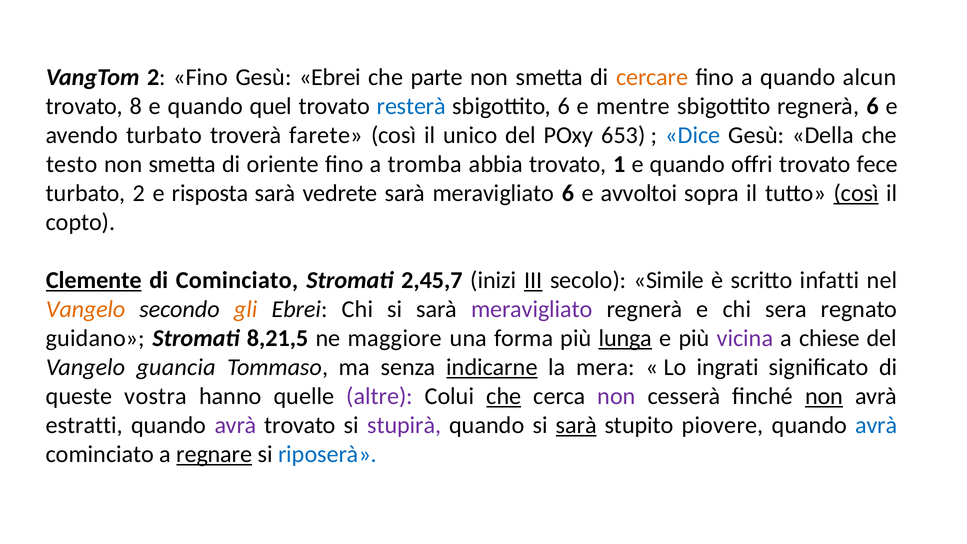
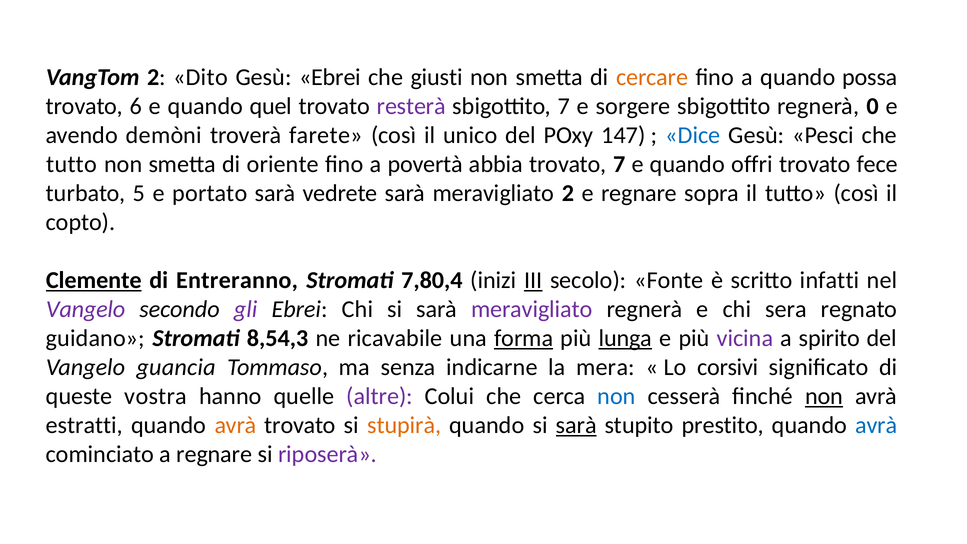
2 Fino: Fino -> Dito (201, 77)
parte: parte -> giusti (437, 77)
alcun: alcun -> possa (870, 77)
8: 8 -> 6 (136, 106)
resterà colour: blue -> purple (411, 106)
sbigottito 6: 6 -> 7 (564, 106)
mentre: mentre -> sorgere (633, 106)
regnerà 6: 6 -> 0 (873, 106)
avendo turbato: turbato -> demòni (164, 135)
653: 653 -> 147 (623, 135)
Della: Della -> Pesci (823, 135)
testo: testo -> tutto (72, 164)
tromba: tromba -> povertà (425, 164)
trovato 1: 1 -> 7 (619, 164)
turbato 2: 2 -> 5 (139, 193)
risposta: risposta -> portato (210, 193)
meravigliato 6: 6 -> 2 (568, 193)
e avvoltoi: avvoltoi -> regnare (639, 193)
così underline: present -> none (856, 193)
di Cominciato: Cominciato -> Entreranno (237, 280)
2,45,7: 2,45,7 -> 7,80,4 (432, 280)
Simile: Simile -> Fonte (669, 280)
Vangelo colour: orange -> purple (86, 309)
gli colour: orange -> purple (246, 309)
8,21,5: 8,21,5 -> 8,54,3 (278, 338)
maggiore: maggiore -> ricavabile (395, 338)
forma underline: none -> present (524, 338)
chiese: chiese -> spirito (829, 338)
indicarne underline: present -> none (492, 367)
ingrati: ingrati -> corsivi (728, 367)
che underline: present -> none (504, 396)
non colour: purple -> blue (617, 396)
avrà colour: purple -> orange (235, 425)
stupirà colour: purple -> orange (404, 425)
piovere: piovere -> prestito (723, 425)
regnare underline: present -> none (214, 454)
riposerà colour: blue -> purple (328, 454)
